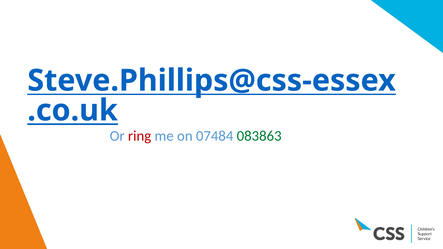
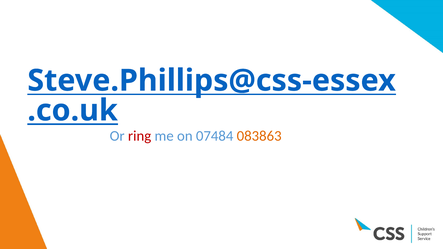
083863 colour: green -> orange (259, 136)
